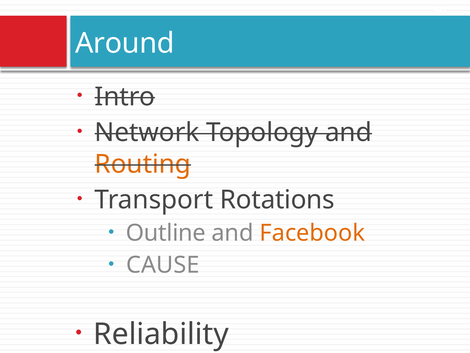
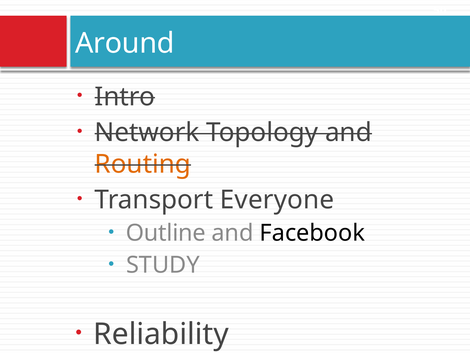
Rotations: Rotations -> Everyone (277, 200)
Facebook colour: orange -> black (312, 233)
CAUSE: CAUSE -> STUDY (163, 265)
